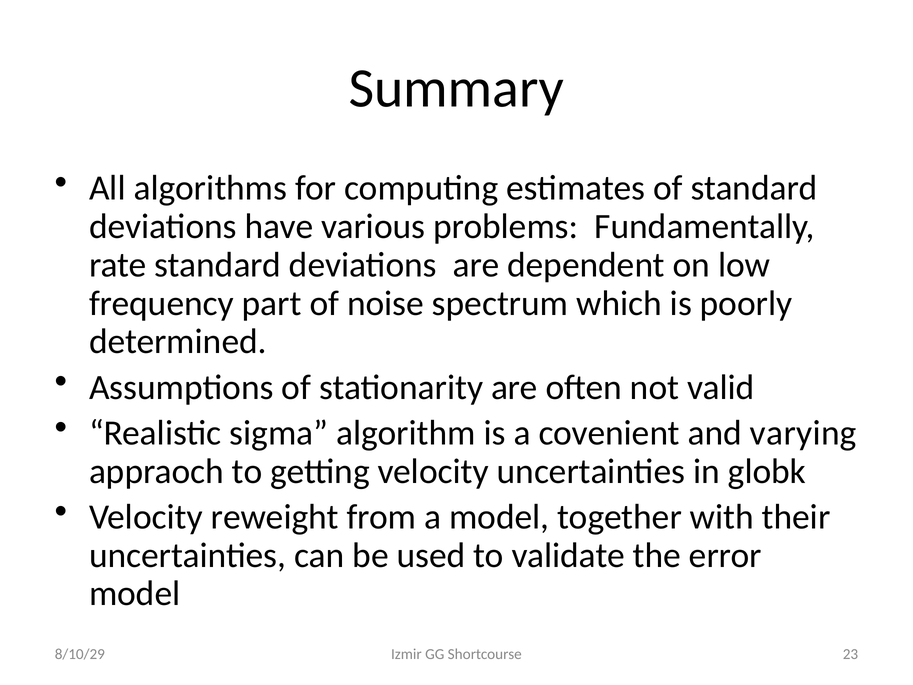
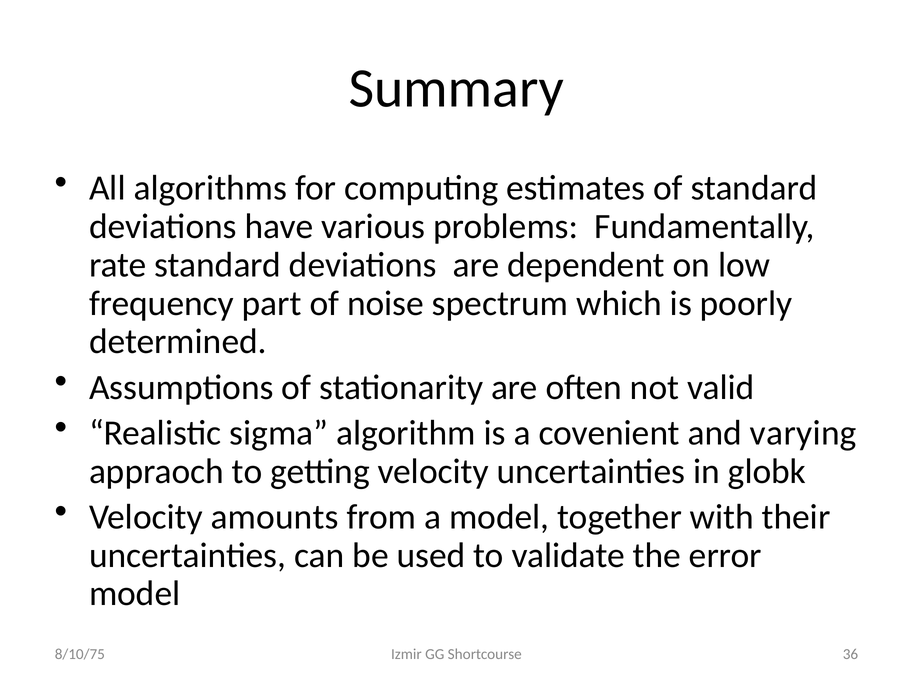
reweight: reweight -> amounts (275, 517)
23: 23 -> 36 (851, 654)
8/10/29: 8/10/29 -> 8/10/75 (80, 654)
